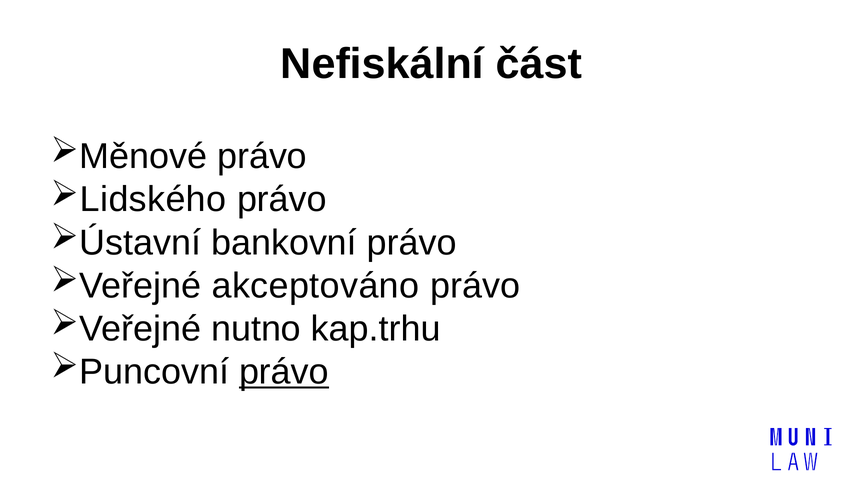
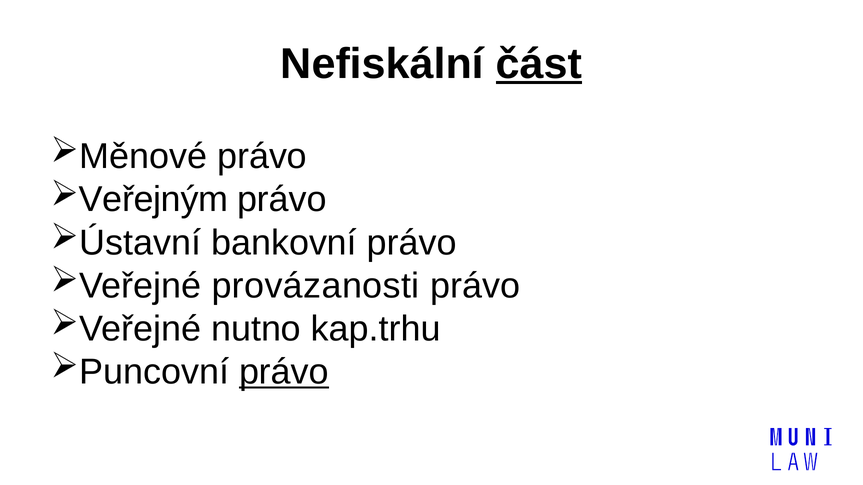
část underline: none -> present (539, 64)
Lidského: Lidského -> Veřejným (153, 200)
akceptováno: akceptováno -> provázanosti (315, 286)
